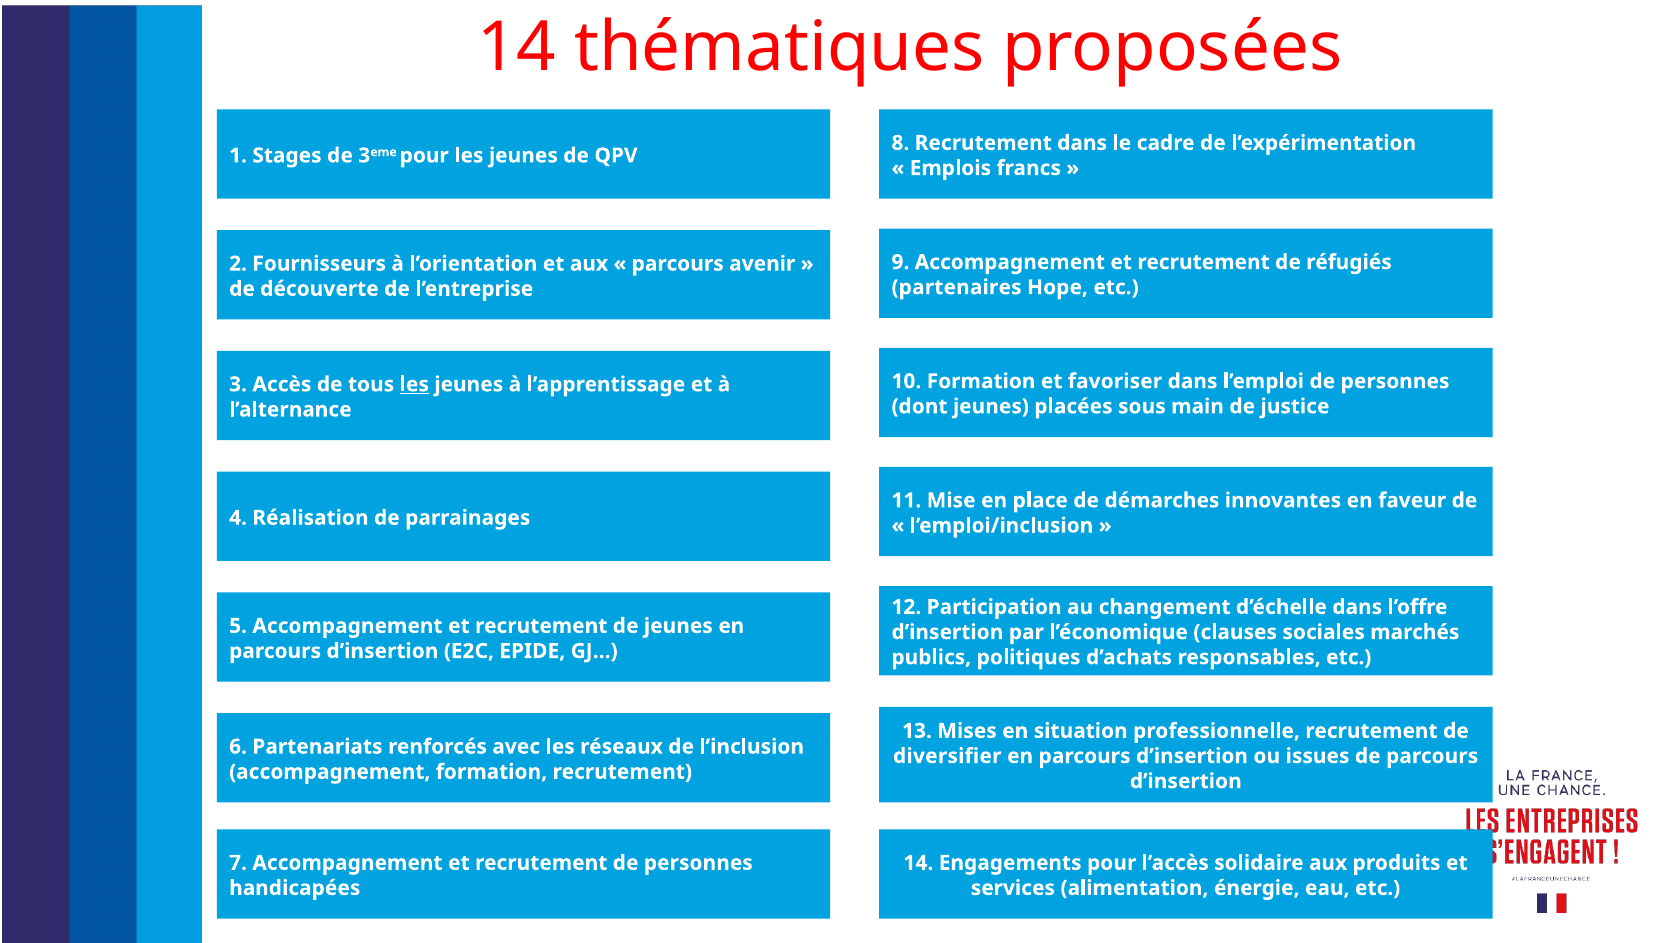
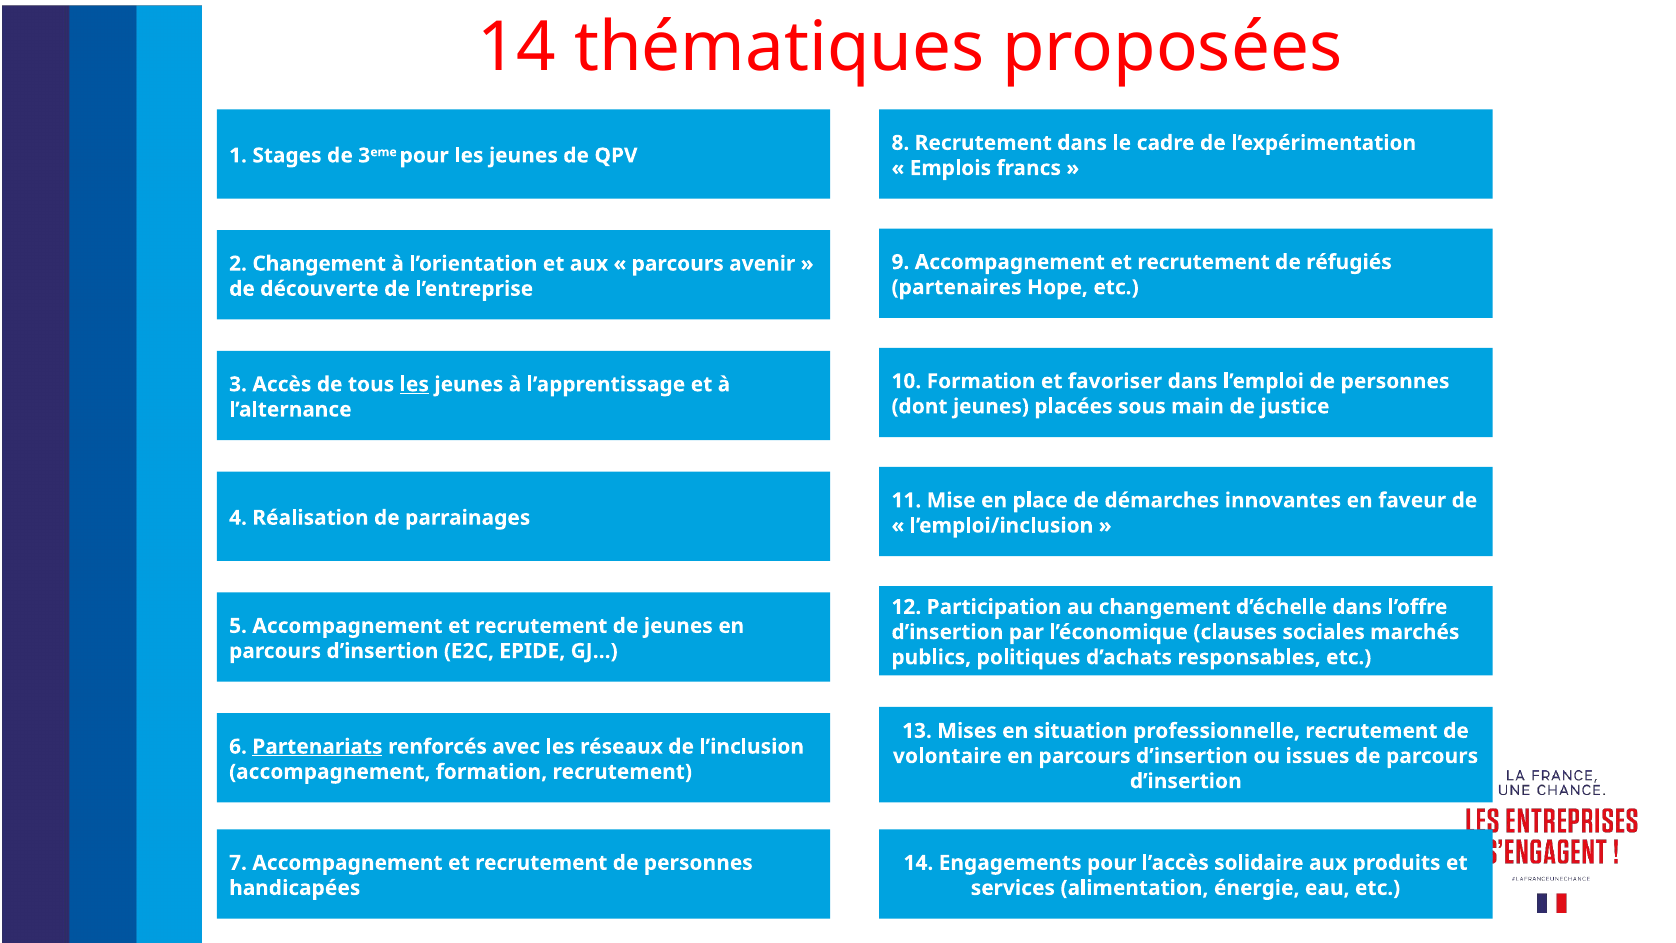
2 Fournisseurs: Fournisseurs -> Changement (319, 264)
Partenariats underline: none -> present (317, 746)
diversifier: diversifier -> volontaire (947, 756)
